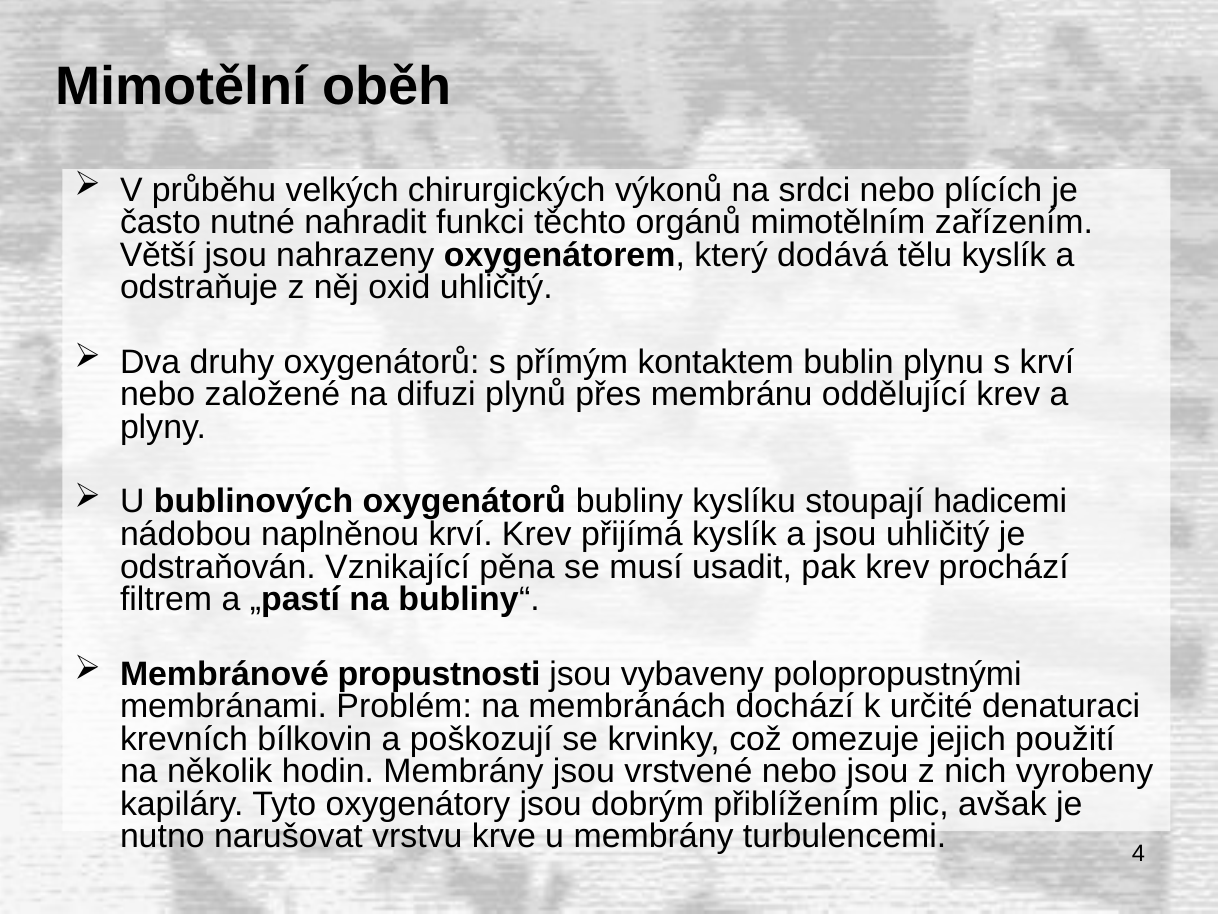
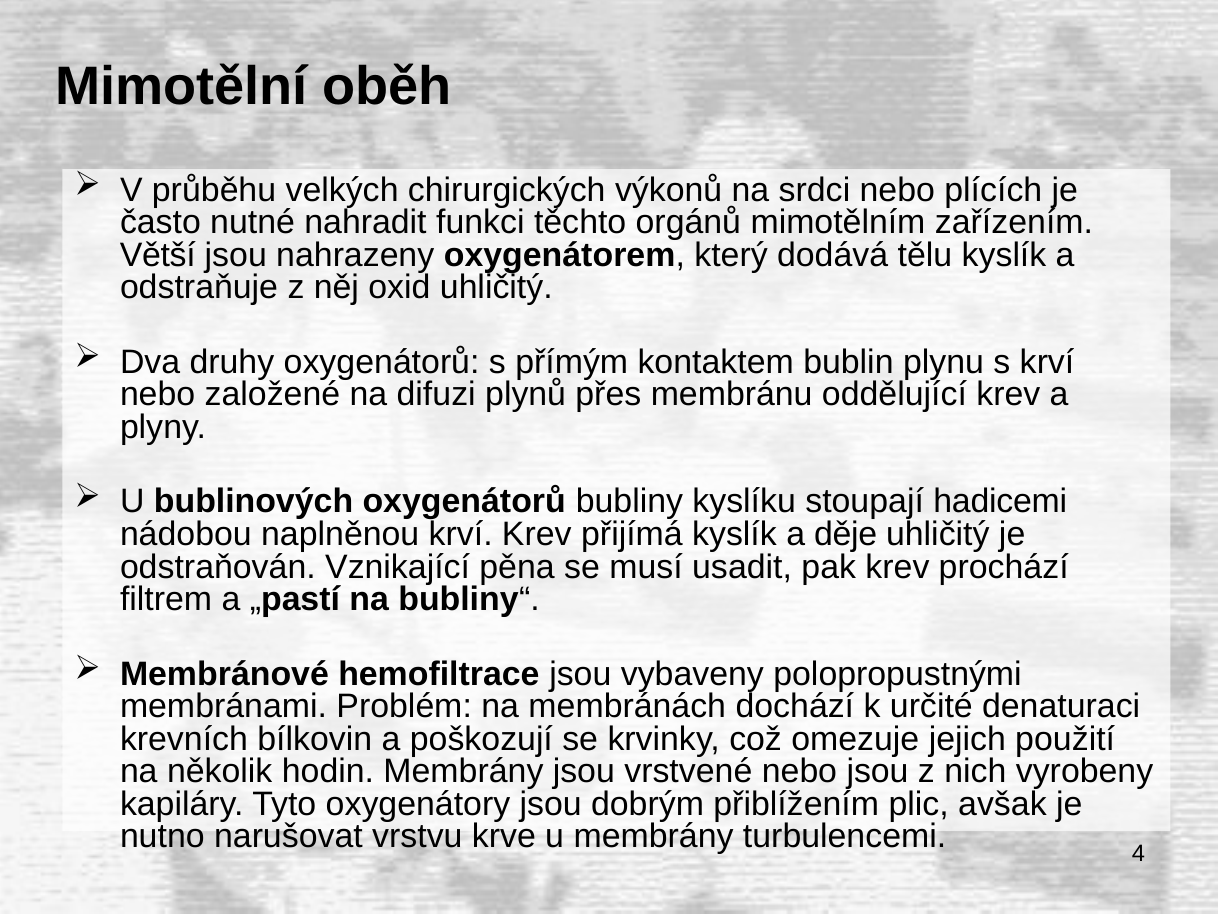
a jsou: jsou -> děje (846, 534)
propustnosti: propustnosti -> hemofiltrace (439, 673)
